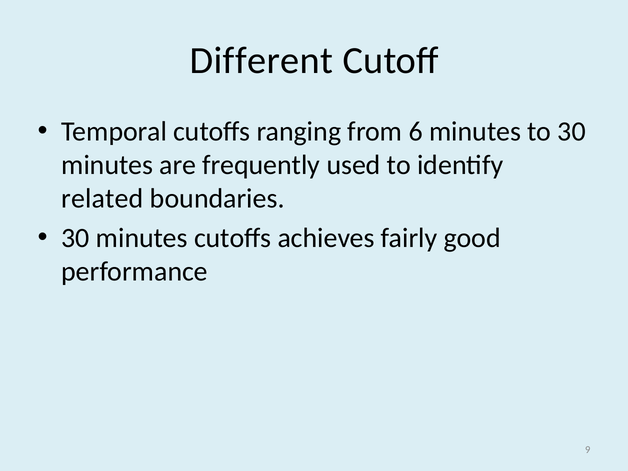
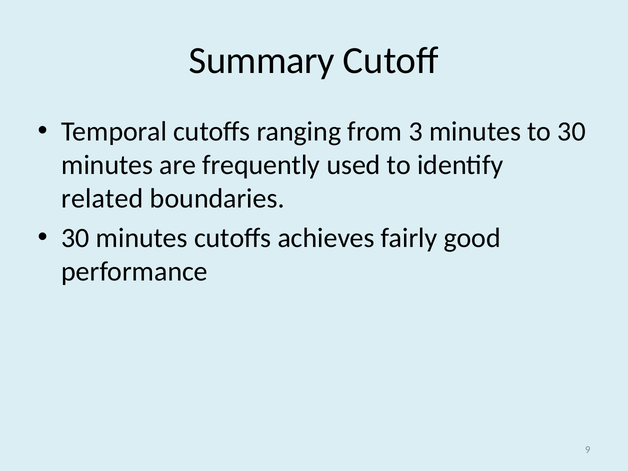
Different: Different -> Summary (262, 61)
6: 6 -> 3 (416, 132)
